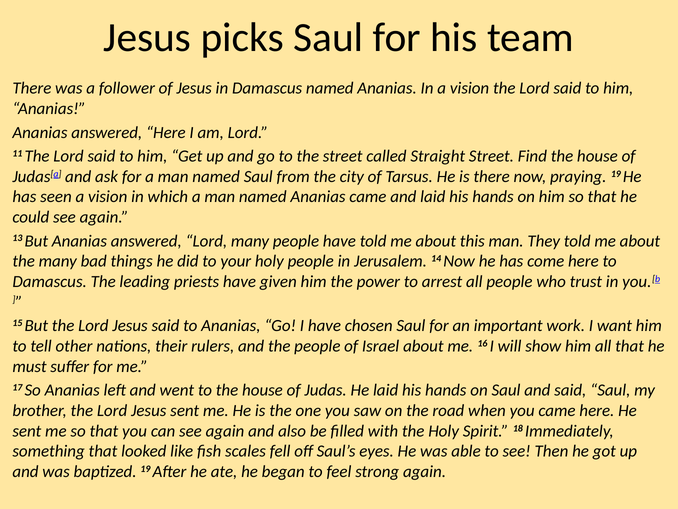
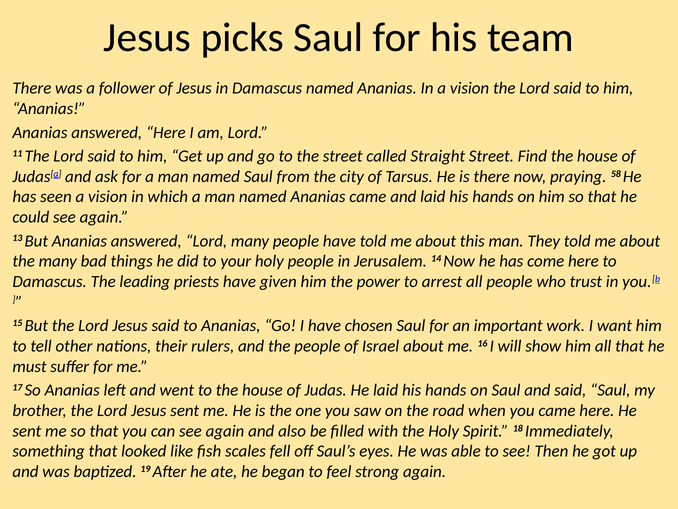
praying 19: 19 -> 58 (616, 174)
